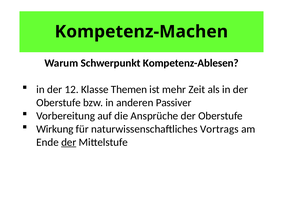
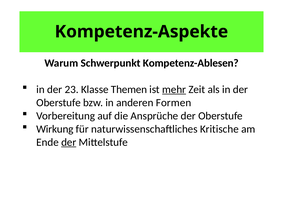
Kompetenz-Machen: Kompetenz-Machen -> Kompetenz-Aspekte (141, 32)
12: 12 -> 23 (72, 90)
mehr underline: none -> present (174, 90)
Passiver: Passiver -> Formen (174, 103)
Vortrags: Vortrags -> Kritische (219, 129)
